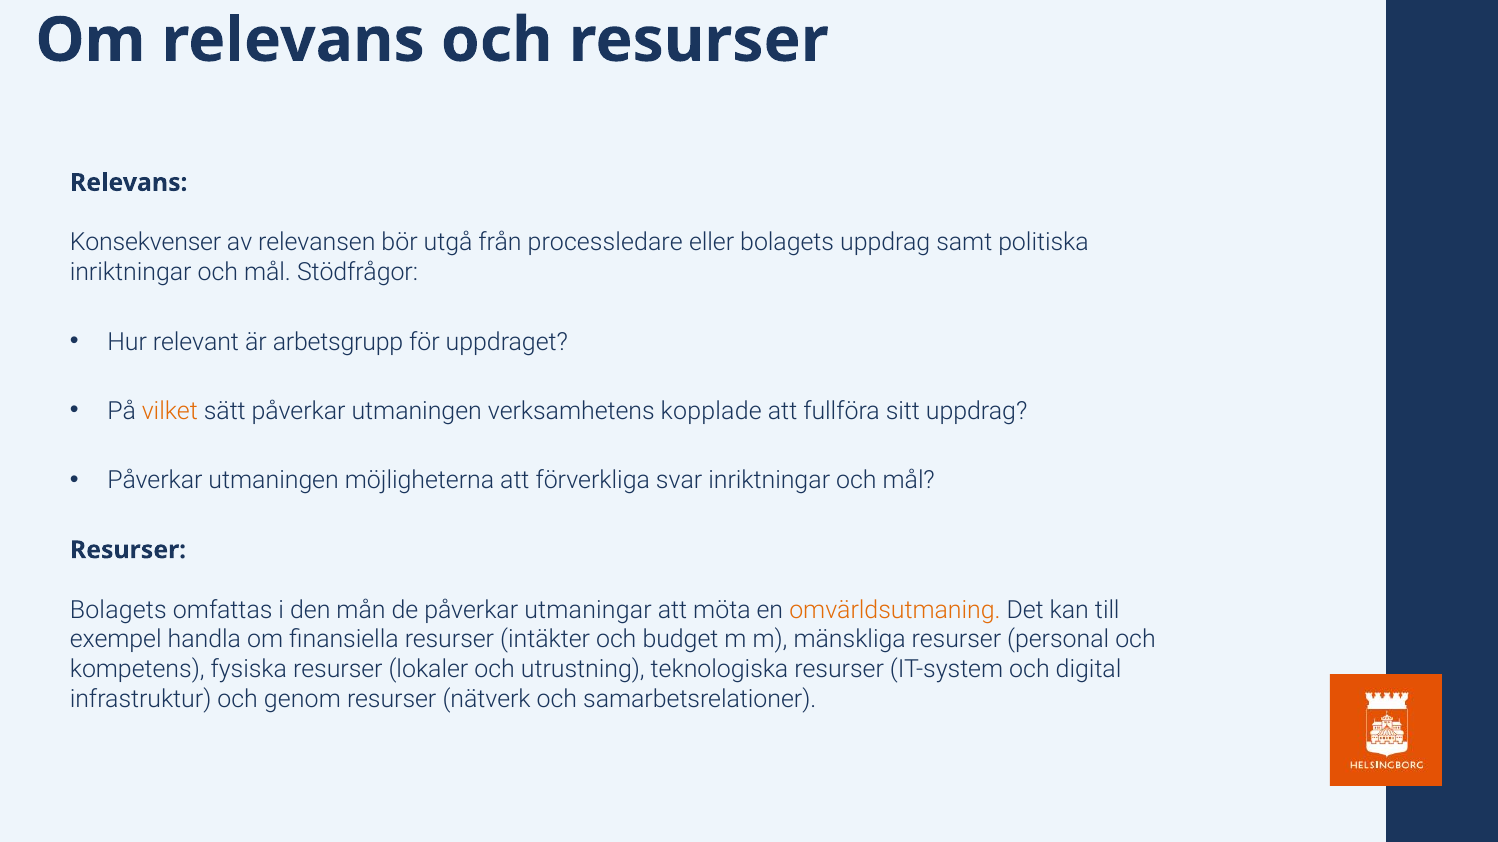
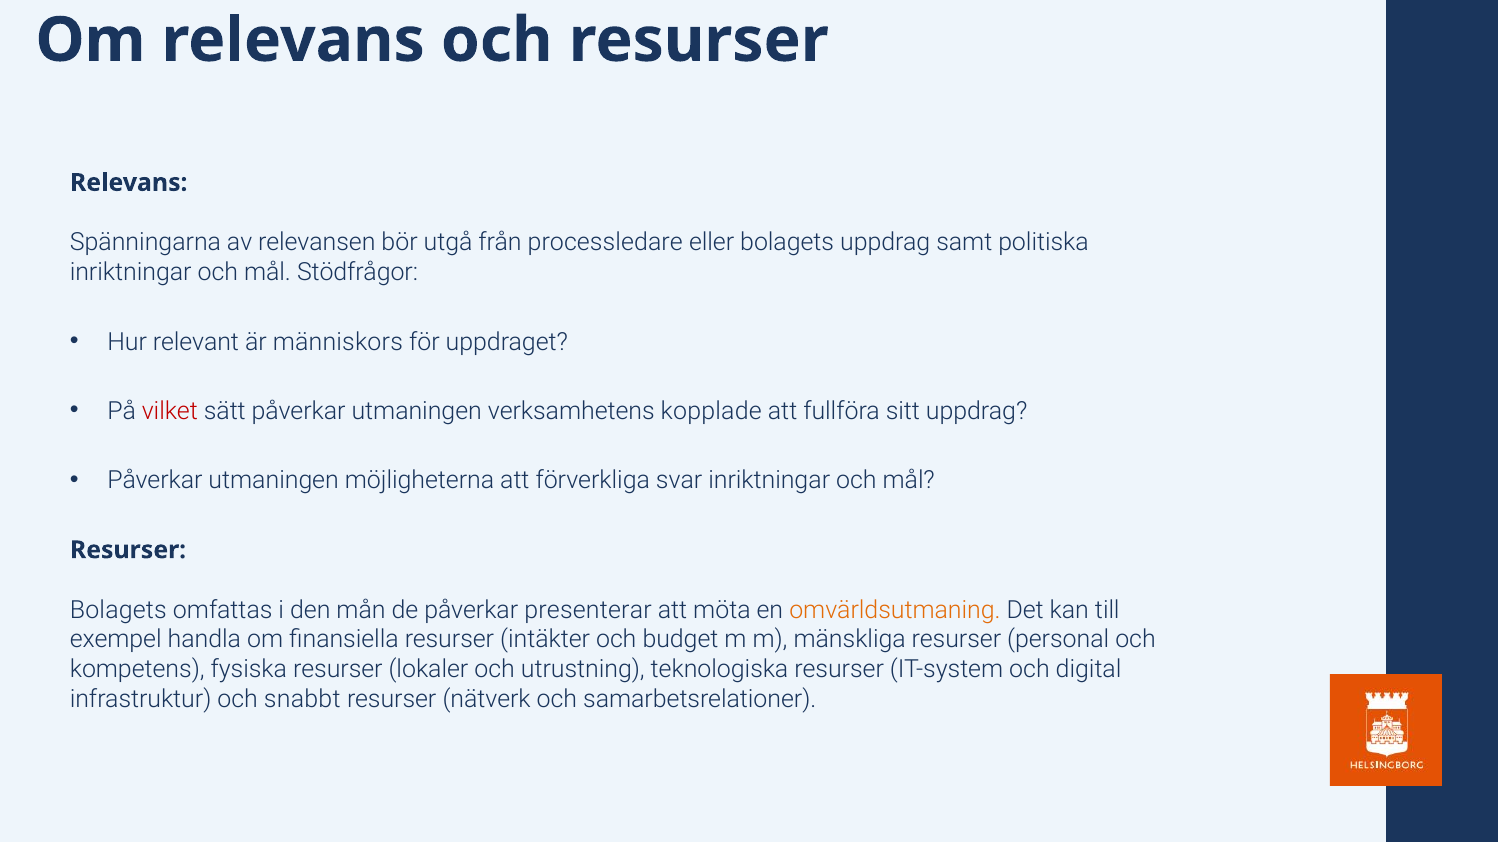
Konsekvenser: Konsekvenser -> Spänningarna (145, 243)
arbetsgrupp: arbetsgrupp -> människors (338, 342)
vilket colour: orange -> red (170, 411)
utmaningar: utmaningar -> presenterar (588, 610)
genom: genom -> snabbt (302, 700)
